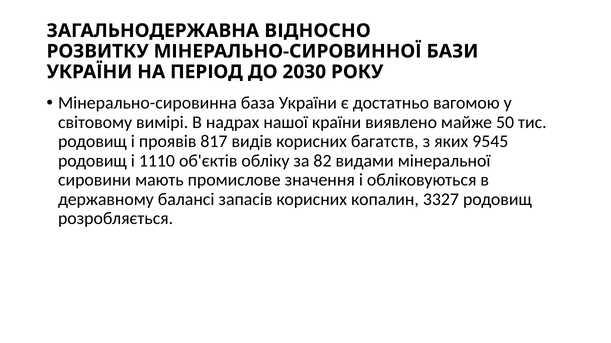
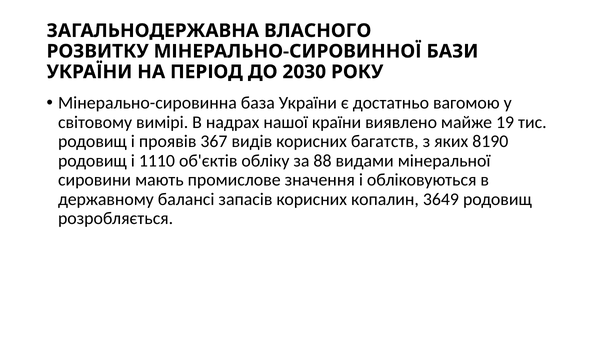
ВІДНОСНО: ВІДНОСНО -> ВЛАСНОГО (318, 31)
50: 50 -> 19 (505, 123)
817: 817 -> 367 (214, 142)
9545: 9545 -> 8190 (490, 142)
82: 82 -> 88 (323, 161)
3327: 3327 -> 3649 (441, 200)
